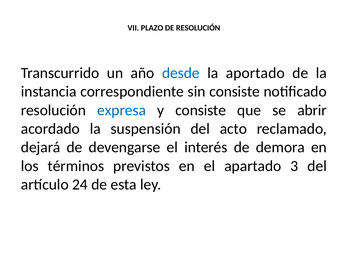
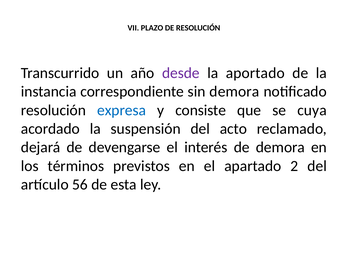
desde colour: blue -> purple (181, 73)
sin consiste: consiste -> demora (234, 92)
abrir: abrir -> cuya (312, 110)
3: 3 -> 2 (294, 166)
24: 24 -> 56 (80, 184)
